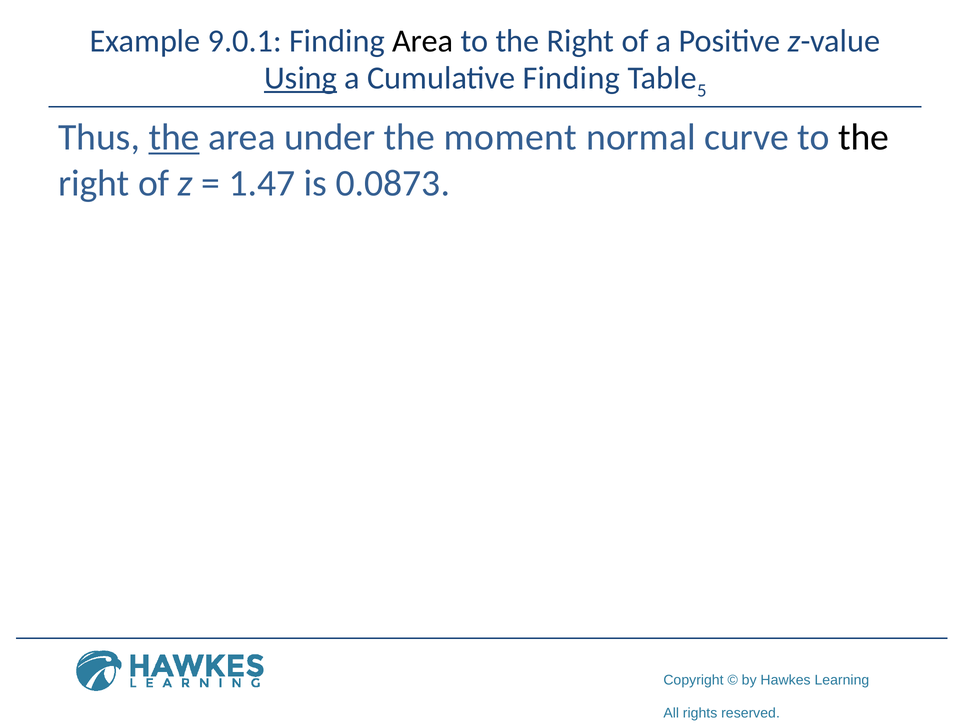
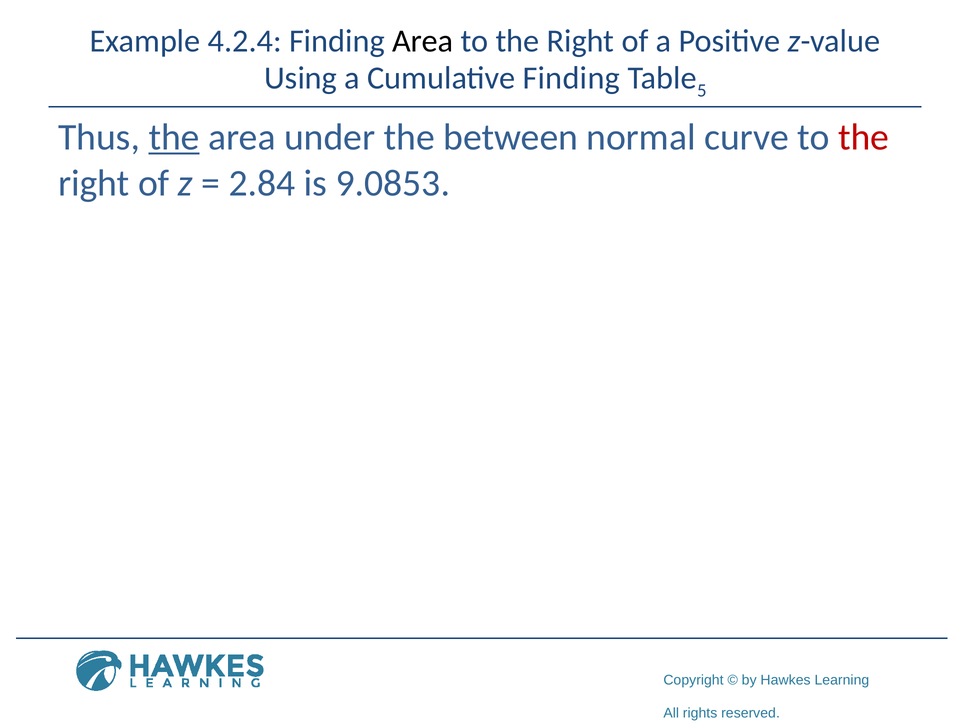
9.0.1: 9.0.1 -> 4.2.4 (245, 41)
Using underline: present -> none (301, 78)
moment: moment -> between (511, 137)
the colour: black -> red (864, 137)
1.47: 1.47 -> 2.84 (262, 183)
0.0873: 0.0873 -> 9.0853 (393, 183)
